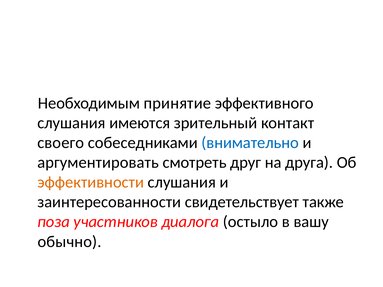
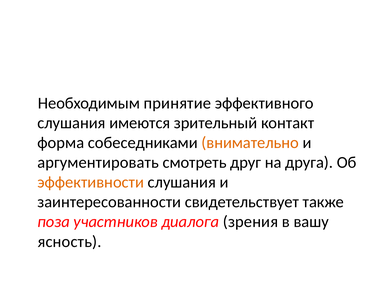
своего: своего -> форма (61, 143)
внимательно colour: blue -> orange (250, 143)
остыло: остыло -> зрения (251, 222)
обычно: обычно -> ясность (70, 242)
